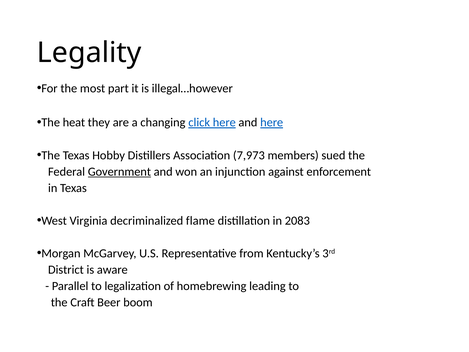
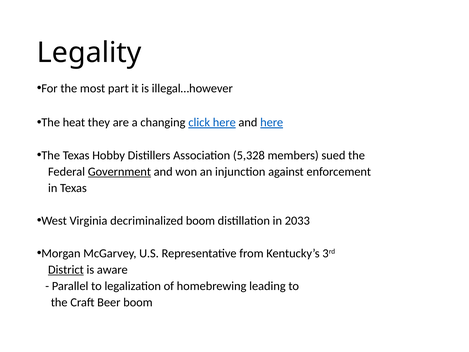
7,973: 7,973 -> 5,328 (249, 155)
decriminalized flame: flame -> boom (200, 221)
2083: 2083 -> 2033 (297, 221)
District underline: none -> present (66, 270)
